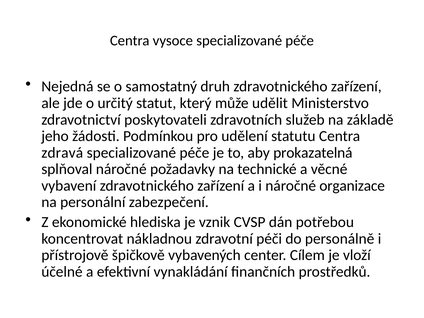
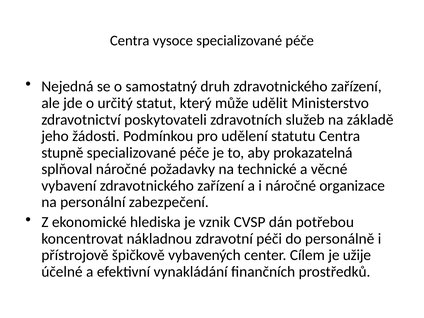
zdravá: zdravá -> stupně (62, 153)
vloží: vloží -> užije (357, 255)
